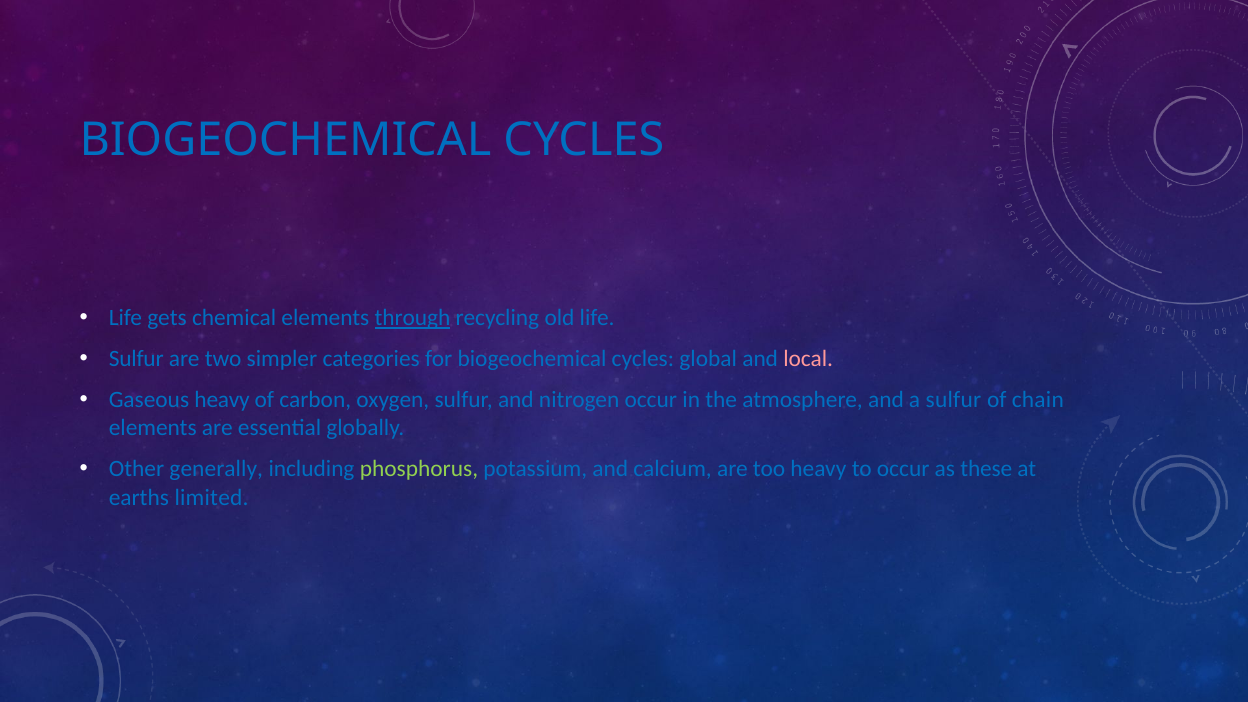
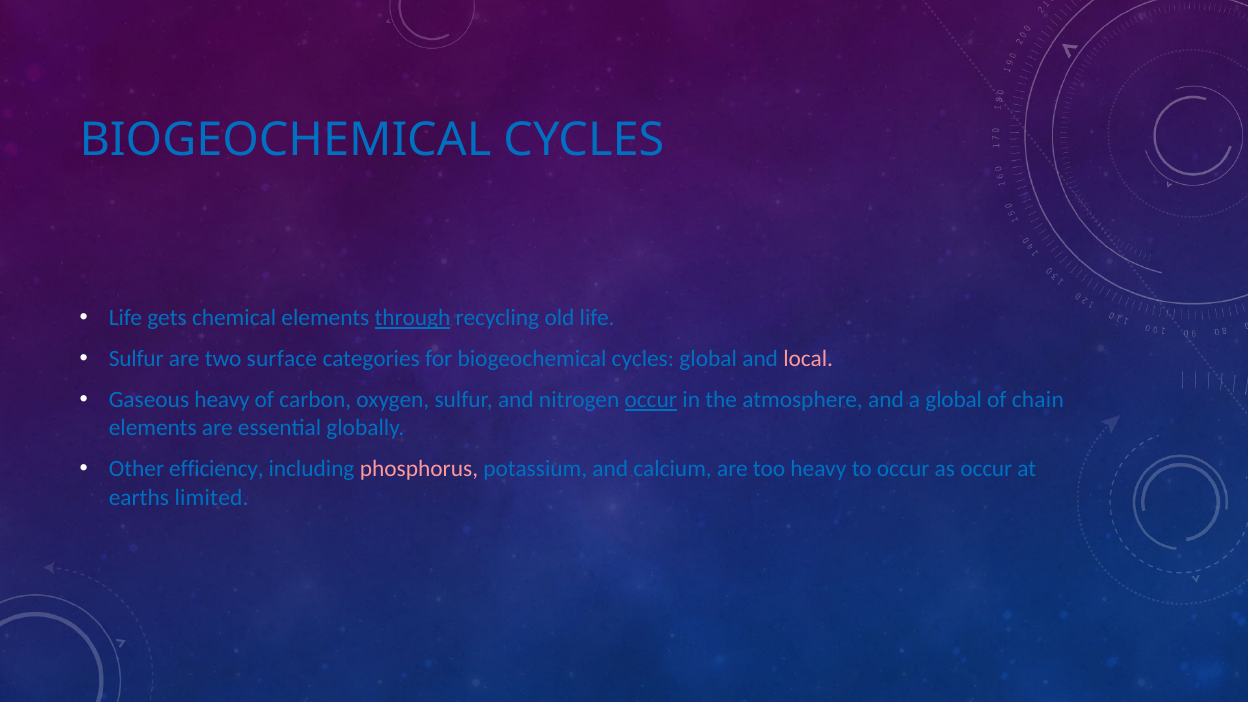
simpler: simpler -> surface (282, 359)
occur underline: none -> present (651, 400)
a sulfur: sulfur -> global (954, 400)
generally: generally -> efficiency (216, 469)
phosphorus colour: light green -> pink (419, 469)
as these: these -> occur (986, 469)
